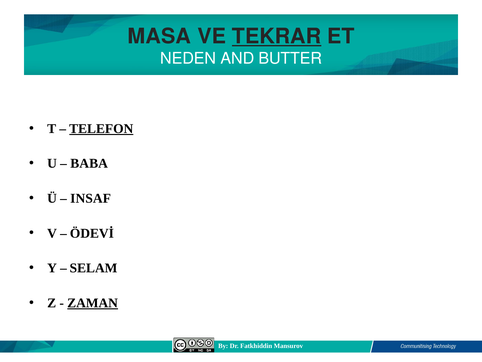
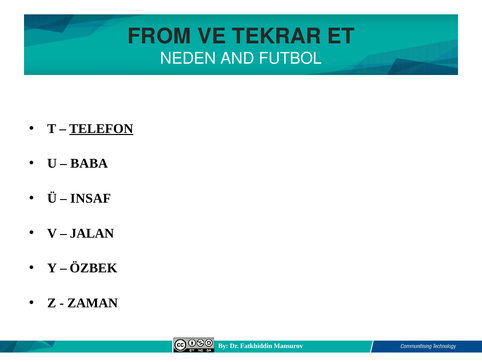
MASA: MASA -> FROM (159, 36)
TEKRAR underline: present -> none (277, 36)
BUTTER: BUTTER -> FUTBOL (290, 59)
ÖDEVİ: ÖDEVİ -> JALAN (92, 233)
SELAM: SELAM -> ÖZBEK (94, 268)
ZAMAN underline: present -> none (93, 303)
